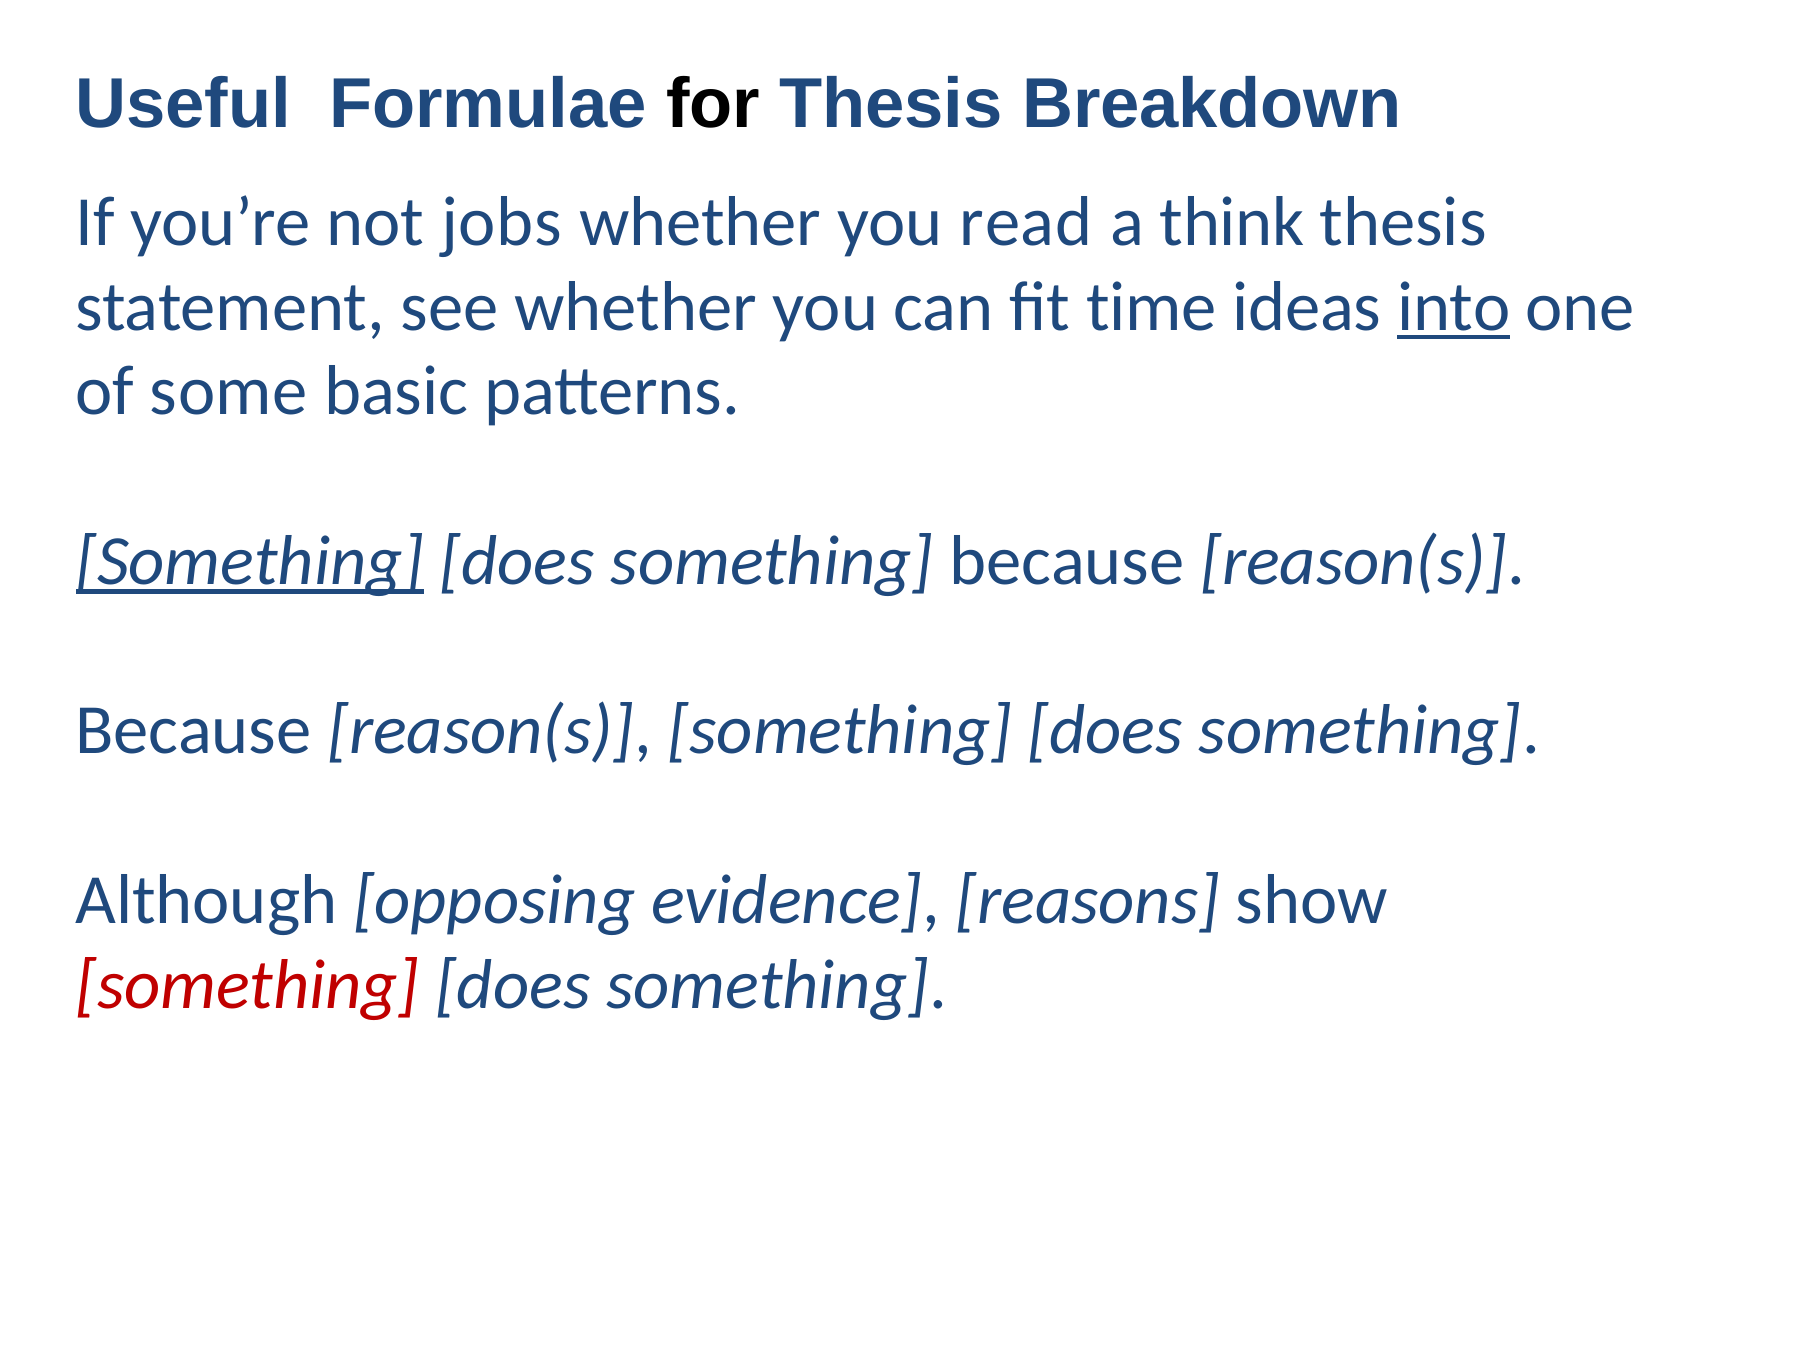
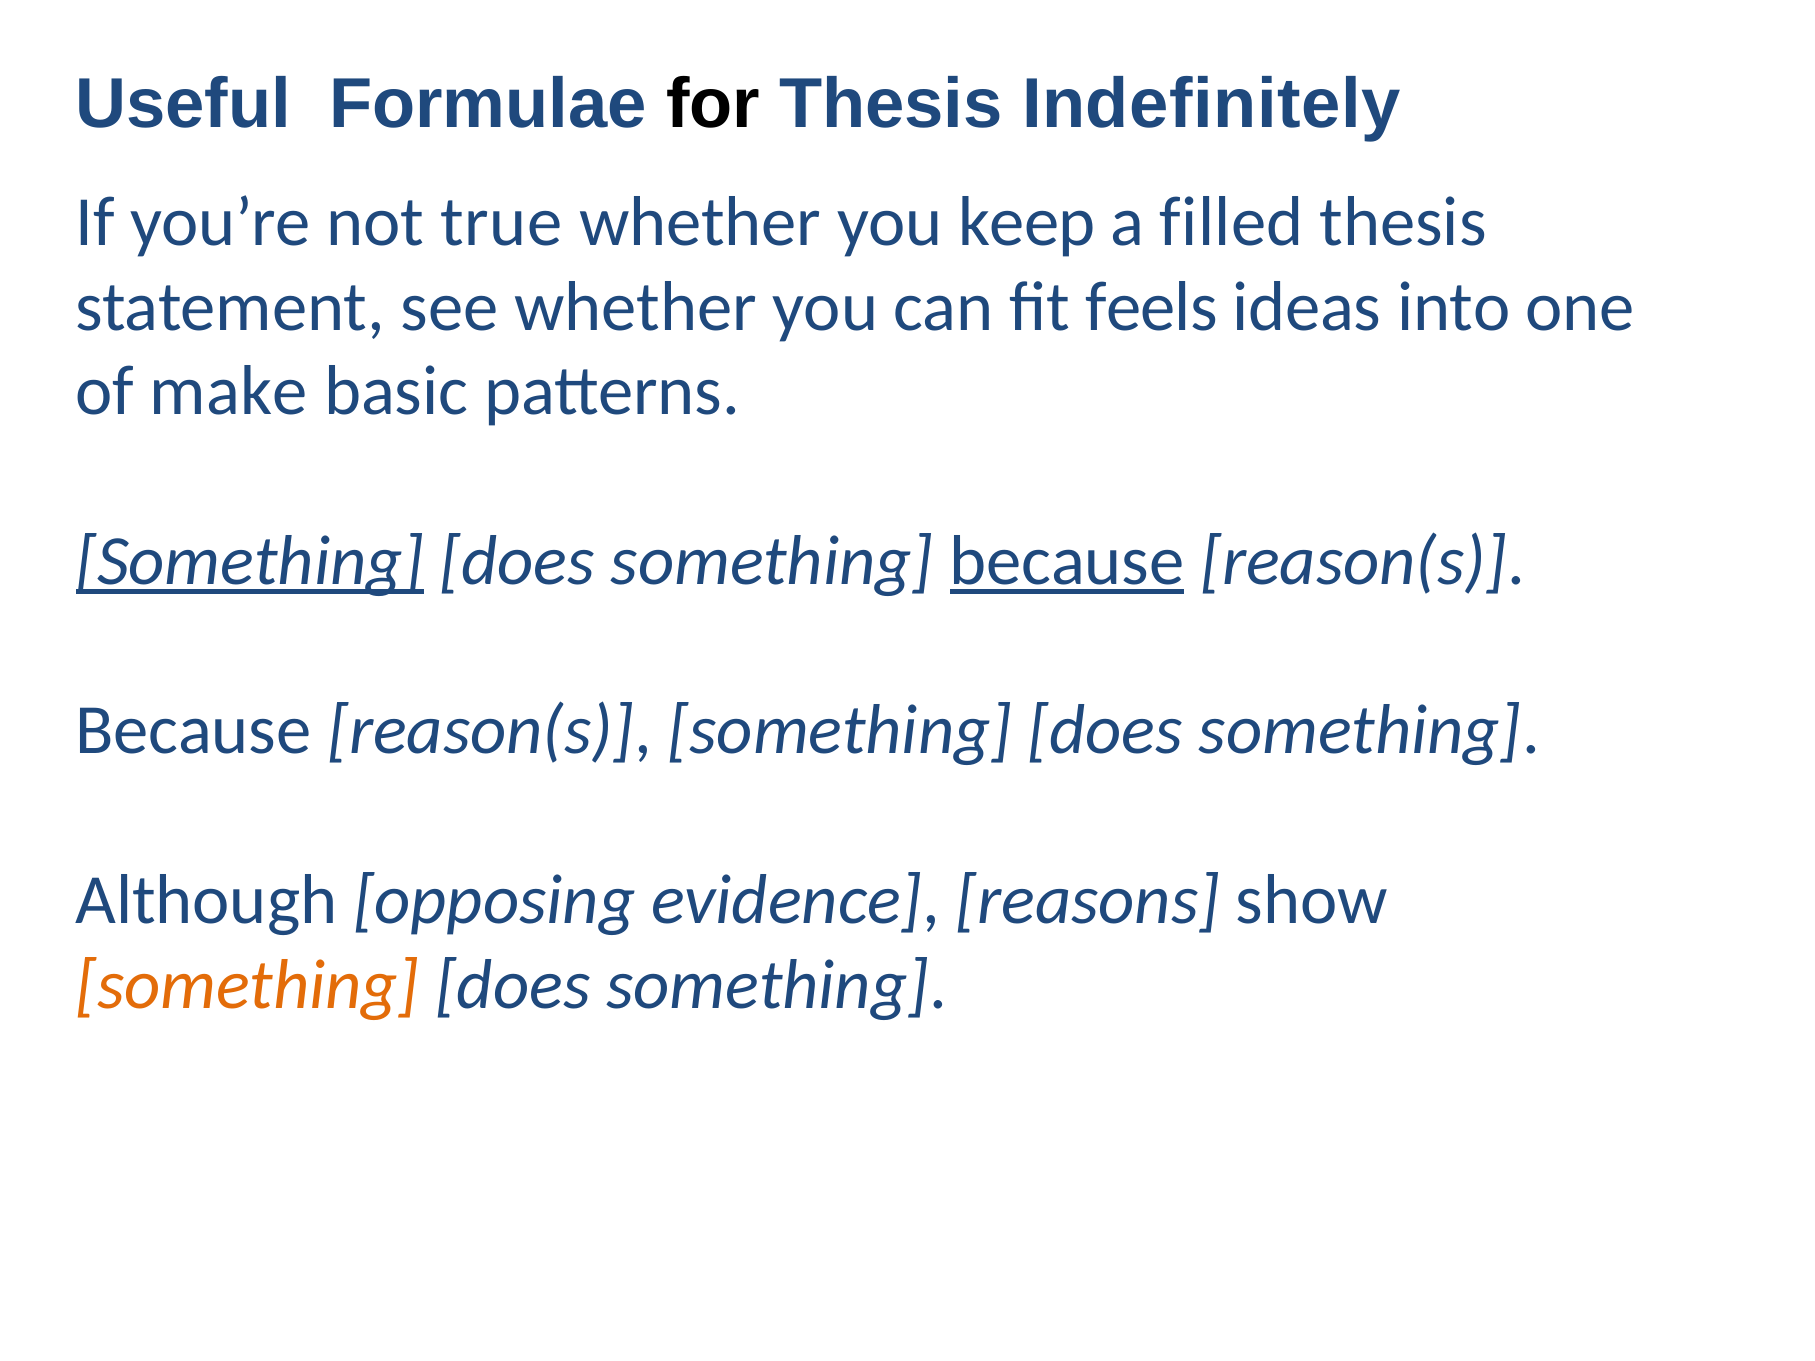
Breakdown: Breakdown -> Indefinitely (1212, 104)
jobs: jobs -> true (501, 222)
read: read -> keep (1027, 222)
think: think -> filled (1232, 222)
time: time -> feels (1152, 307)
into underline: present -> none (1454, 307)
some: some -> make (229, 392)
because underline: none -> present (1067, 561)
something colour: red -> orange (248, 985)
